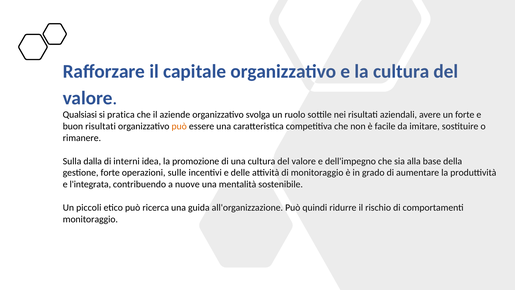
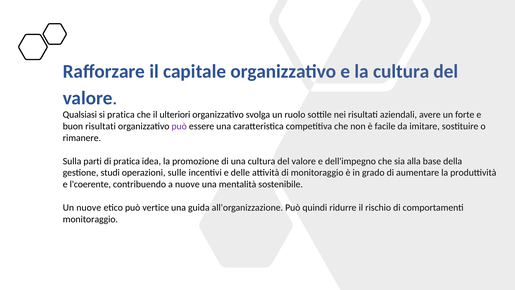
aziende: aziende -> ulteriori (175, 115)
può colour: orange -> purple (179, 126)
dalla: dalla -> parti (93, 161)
di interni: interni -> pratica (127, 161)
gestione forte: forte -> studi (110, 173)
l'integrata: l'integrata -> l'coerente (90, 184)
Un piccoli: piccoli -> nuove (89, 207)
ricerca: ricerca -> vertice (156, 207)
